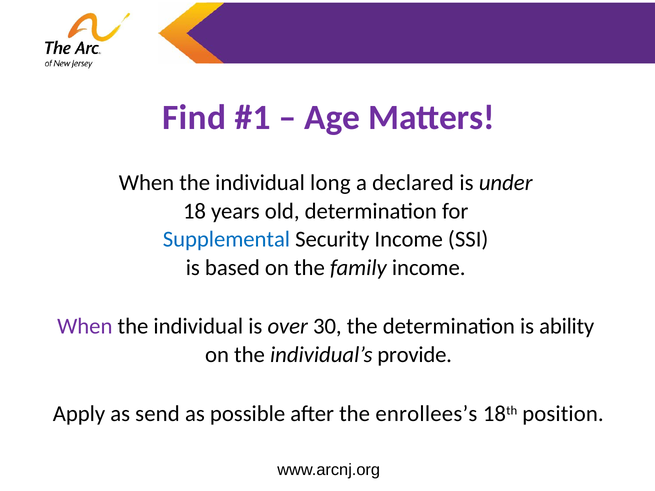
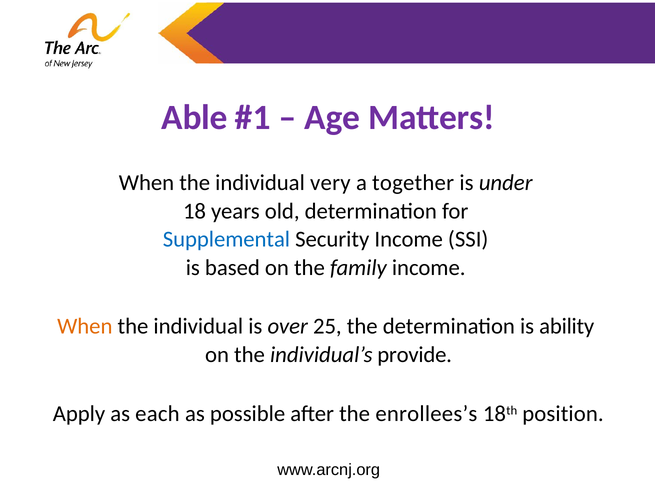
Find: Find -> Able (194, 117)
long: long -> very (330, 183)
declared: declared -> together (413, 183)
When colour: purple -> orange (85, 327)
30: 30 -> 25 (327, 327)
send: send -> each (157, 414)
